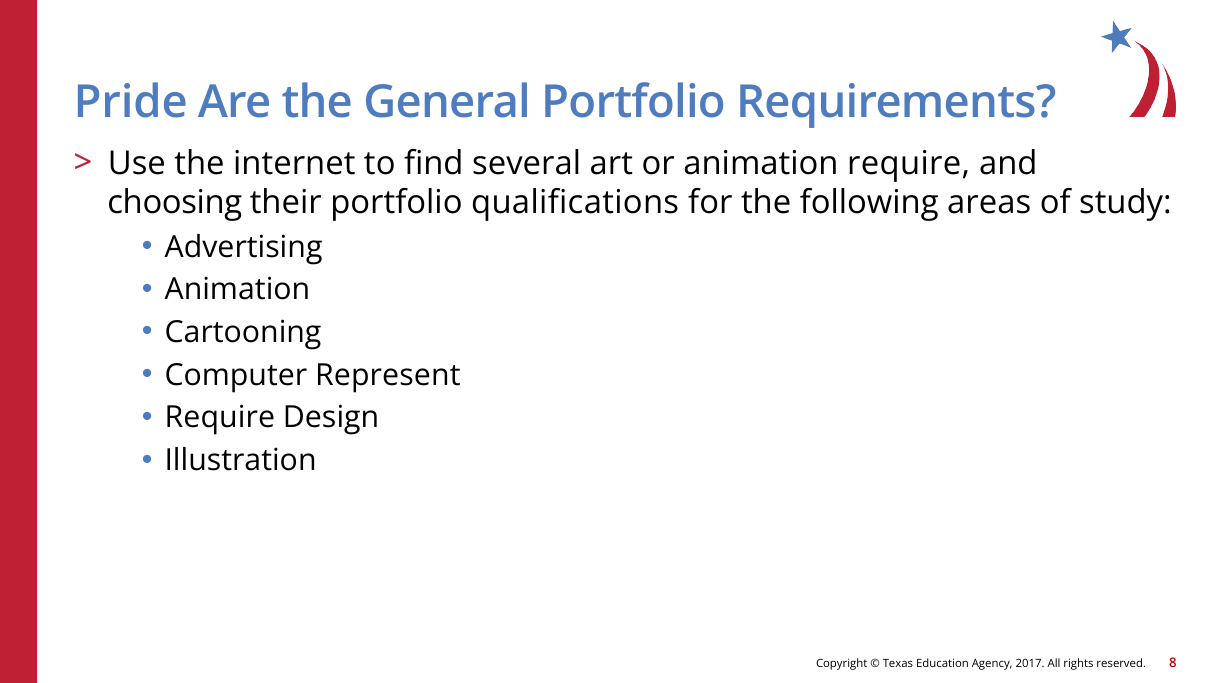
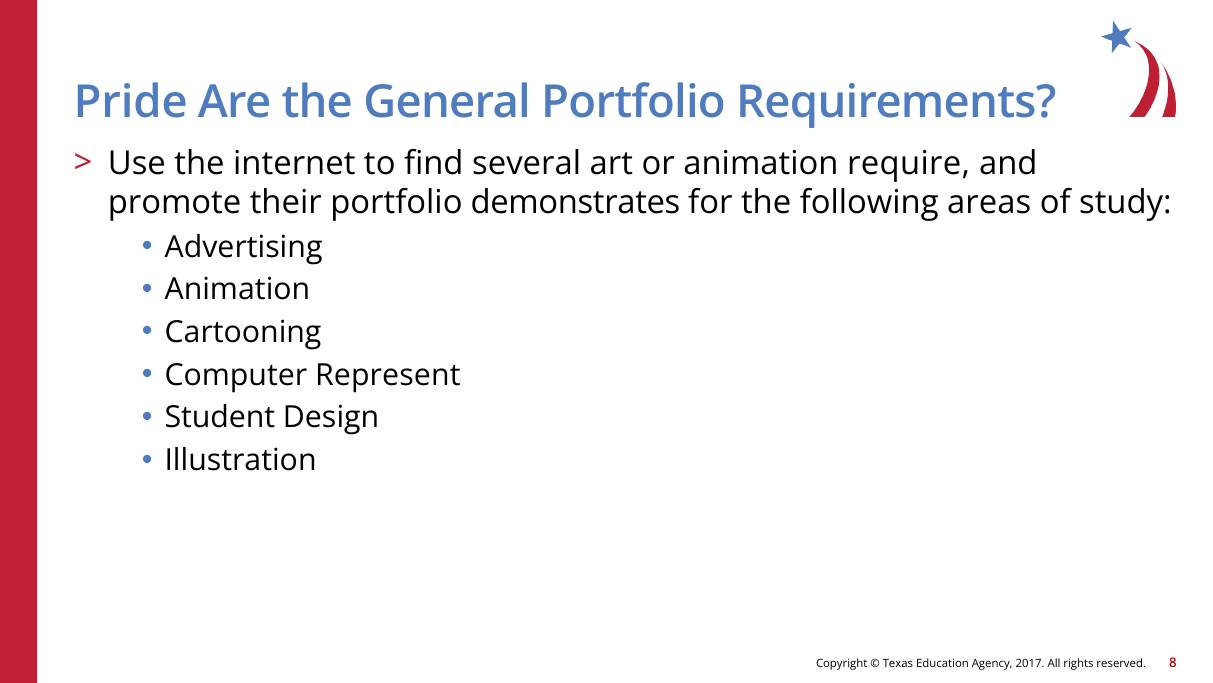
choosing: choosing -> promote (175, 203)
qualifications: qualifications -> demonstrates (575, 203)
Require: Require -> Student (220, 418)
